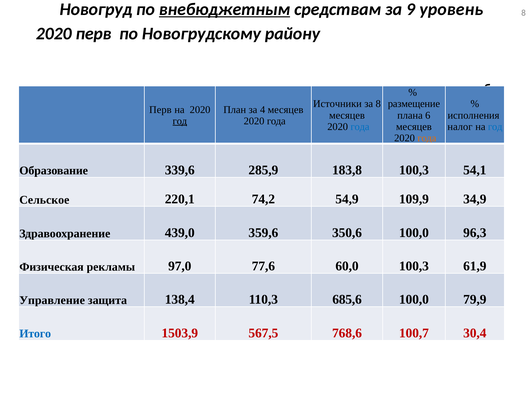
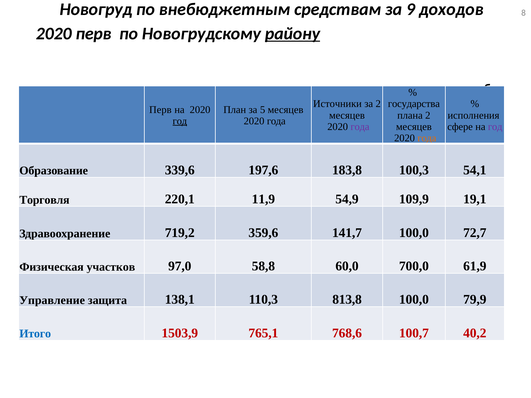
внебюджетным underline: present -> none (225, 9)
уровень: уровень -> доходов (451, 9)
району underline: none -> present (293, 34)
за 8: 8 -> 2 (378, 104)
размещение: размещение -> государства (414, 104)
4: 4 -> 5 (263, 110)
плана 6: 6 -> 2 (428, 115)
года colour: blue -> purple (360, 127)
налог: налог -> сфере (460, 127)
год colour: blue -> purple (495, 127)
285,9: 285,9 -> 197,6 (263, 170)
Сельское: Сельское -> Торговля (44, 200)
74,2: 74,2 -> 11,9 (263, 199)
34,9: 34,9 -> 19,1 (475, 199)
439,0: 439,0 -> 719,2 (180, 233)
350,6: 350,6 -> 141,7 (347, 233)
96,3: 96,3 -> 72,7 (475, 233)
рекламы: рекламы -> участков (111, 267)
77,6: 77,6 -> 58,8 (263, 266)
60,0 100,3: 100,3 -> 700,0 (414, 266)
138,4: 138,4 -> 138,1 (180, 300)
685,6: 685,6 -> 813,8 (347, 300)
567,5: 567,5 -> 765,1 (263, 333)
30,4: 30,4 -> 40,2 (475, 333)
